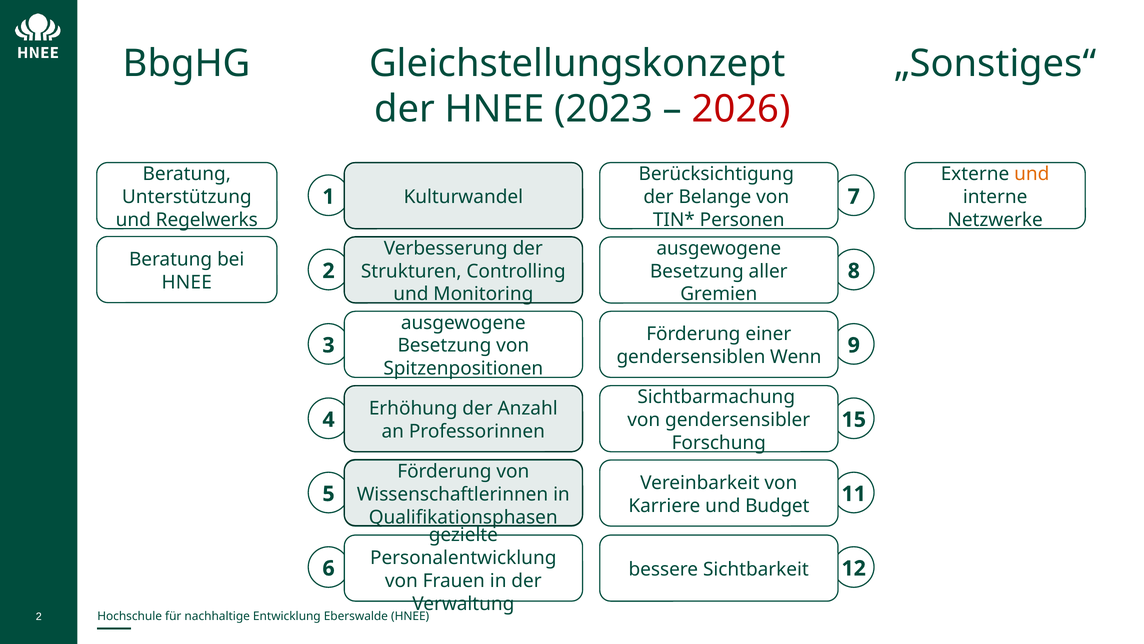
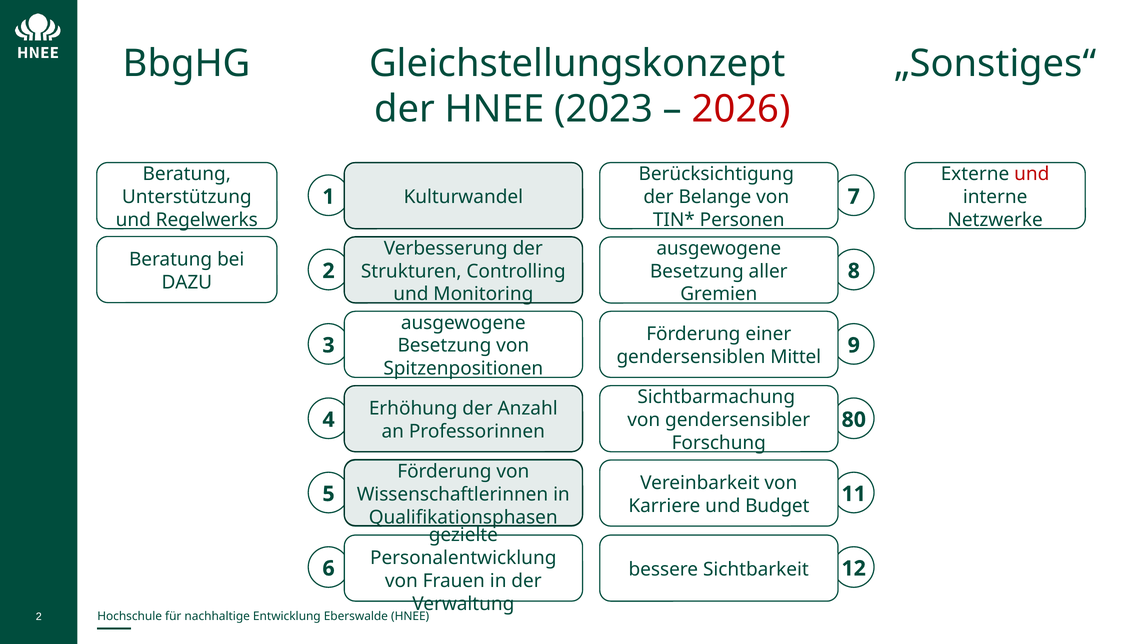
und colour: orange -> red (1032, 174)
HNEE: HNEE -> DAZU (187, 282)
Wenn: Wenn -> Mittel (796, 357)
15: 15 -> 80 (854, 419)
